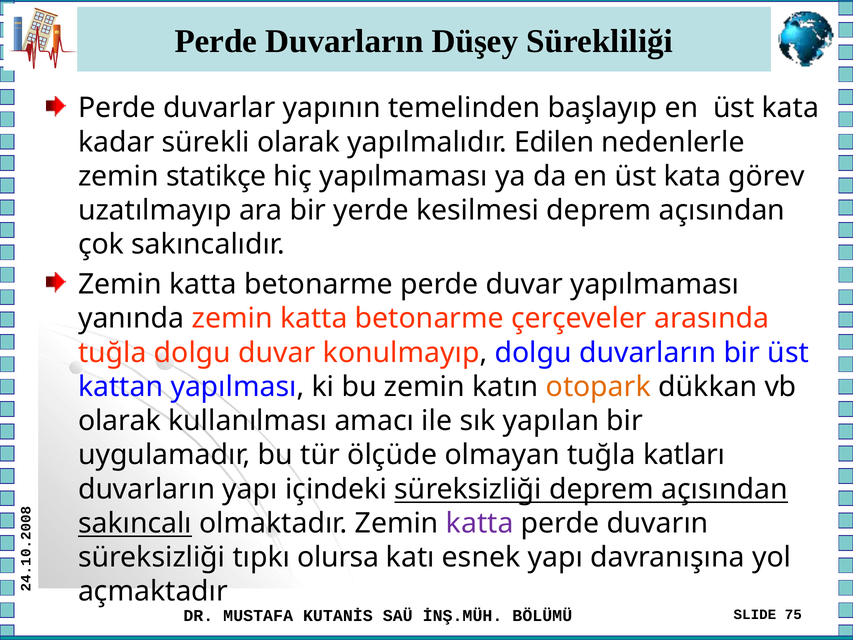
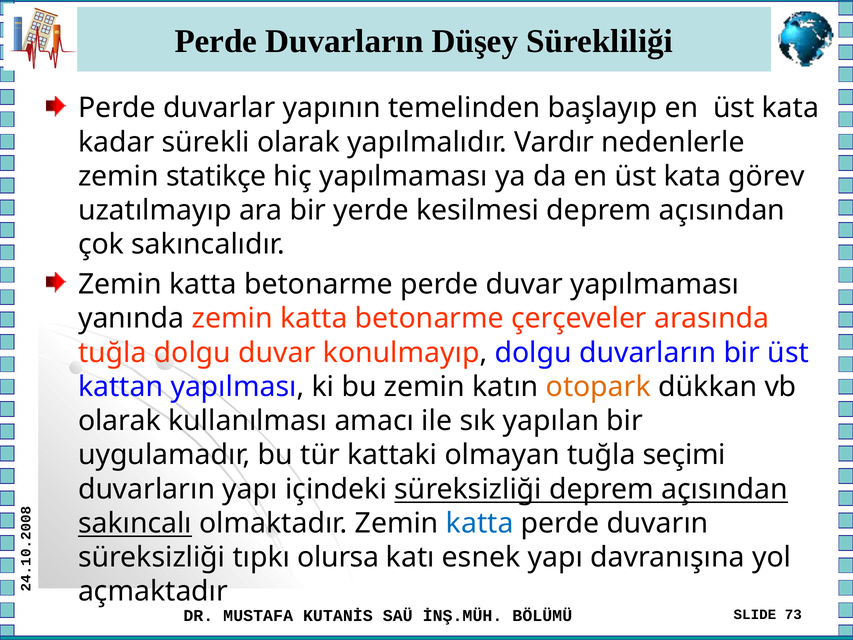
Edilen: Edilen -> Vardır (554, 142)
ölçüde: ölçüde -> kattaki (392, 455)
katları: katları -> seçimi (684, 455)
katta colour: purple -> blue (480, 523)
75: 75 -> 73 (793, 614)
